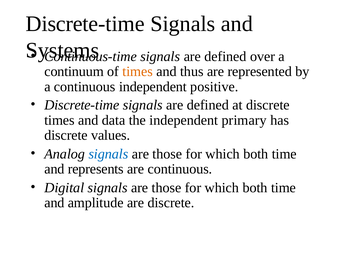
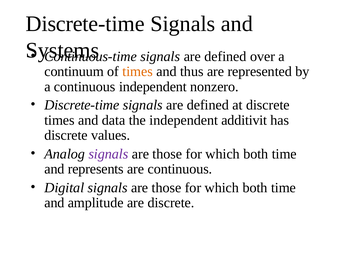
positive: positive -> nonzero (214, 86)
primary: primary -> additivit (244, 120)
signals colour: blue -> purple (108, 154)
